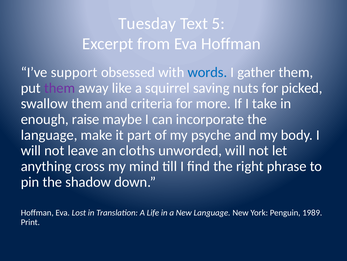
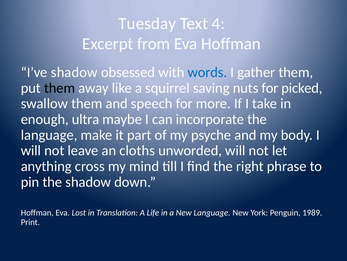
5: 5 -> 4 (218, 23)
I’ve support: support -> shadow (74, 72)
them colour: purple -> black (60, 88)
criteria: criteria -> speech (152, 103)
raise: raise -> ultra (86, 119)
